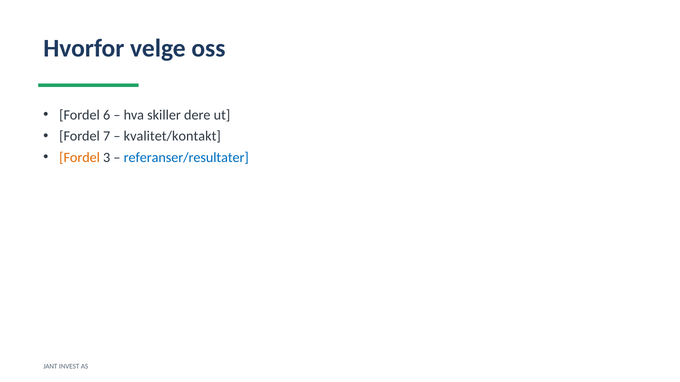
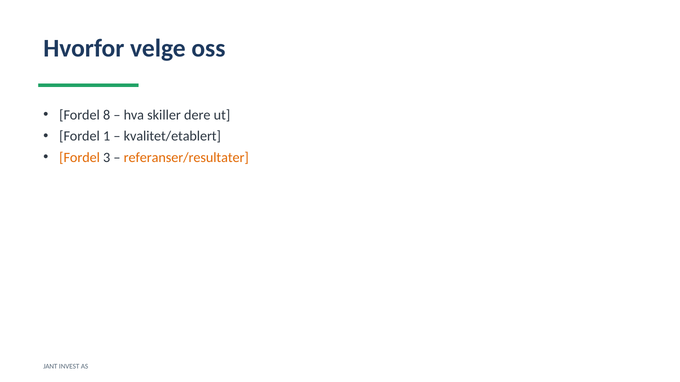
6: 6 -> 8 (107, 115)
7: 7 -> 1 (107, 136)
kvalitet/kontakt: kvalitet/kontakt -> kvalitet/etablert (172, 136)
referanser/resultater colour: blue -> orange (186, 158)
